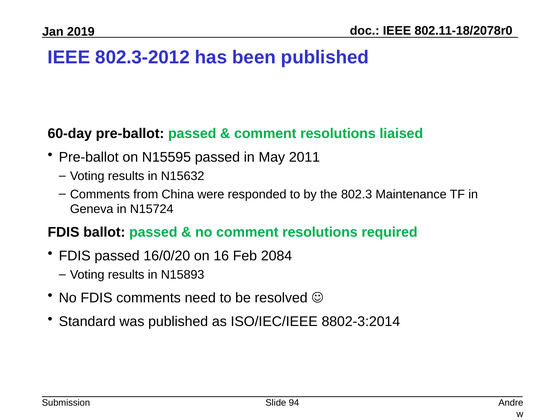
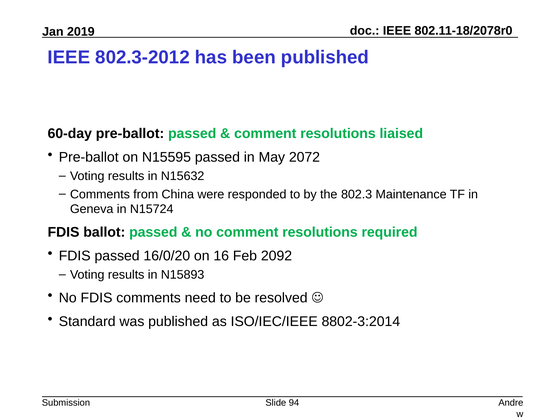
2011: 2011 -> 2072 (304, 157)
2084: 2084 -> 2092 (277, 256)
